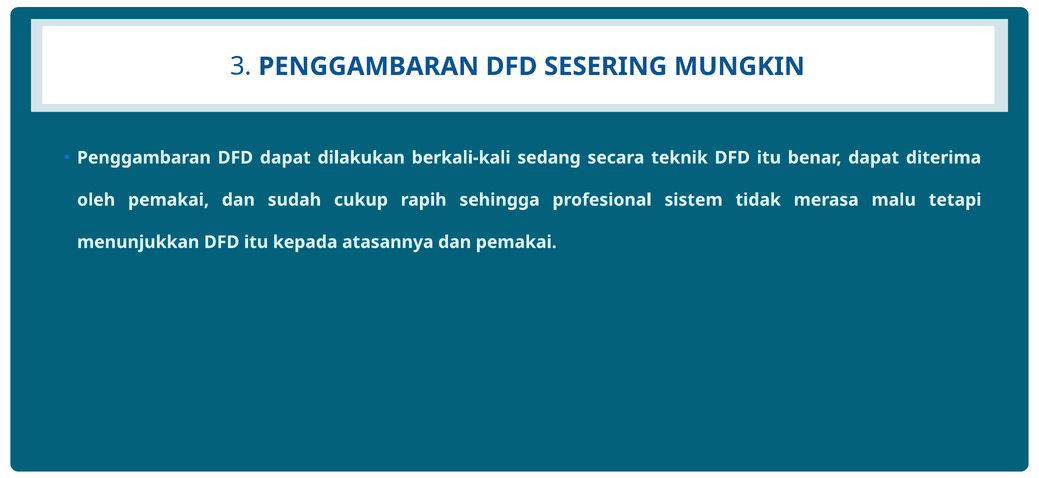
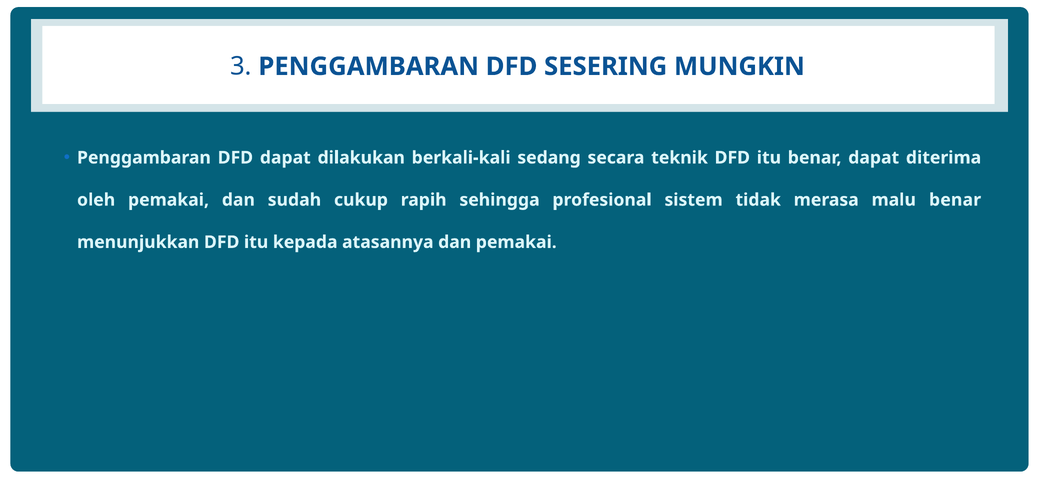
malu tetapi: tetapi -> benar (955, 200)
